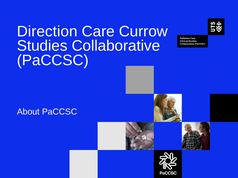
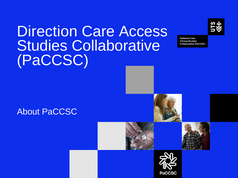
Currow: Currow -> Access (143, 31)
